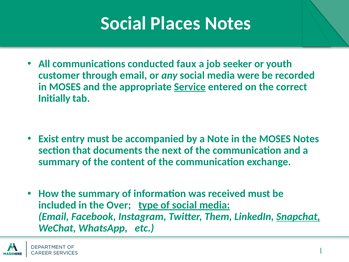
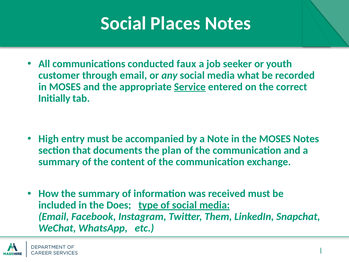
were: were -> what (248, 75)
Exist: Exist -> High (49, 139)
next: next -> plan (172, 150)
Over: Over -> Does (119, 205)
Snapchat underline: present -> none (298, 216)
